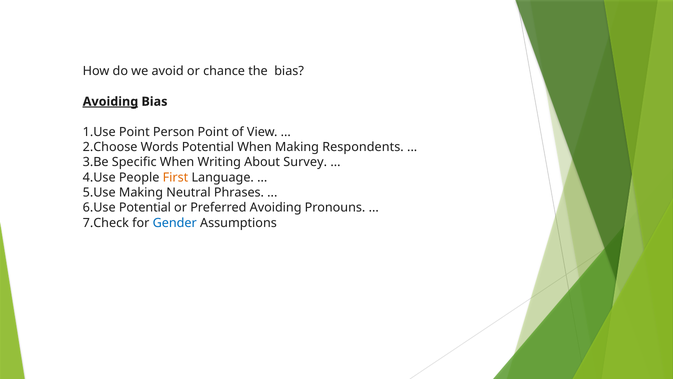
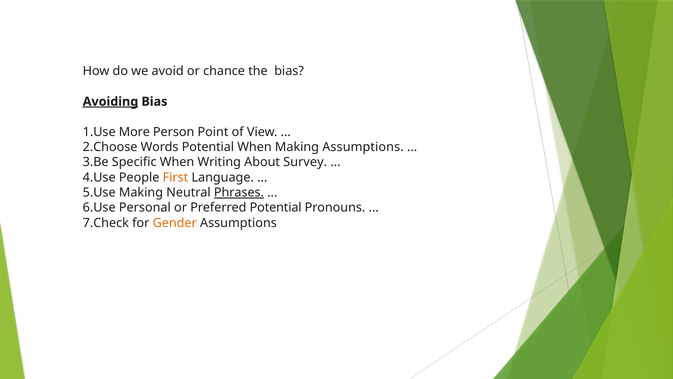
Point: Point -> More (134, 132)
Making Respondents: Respondents -> Assumptions (363, 147)
Phrases underline: none -> present (239, 192)
Potential: Potential -> Personal (145, 207)
Preferred Avoiding: Avoiding -> Potential (276, 207)
Gender colour: blue -> orange (175, 223)
